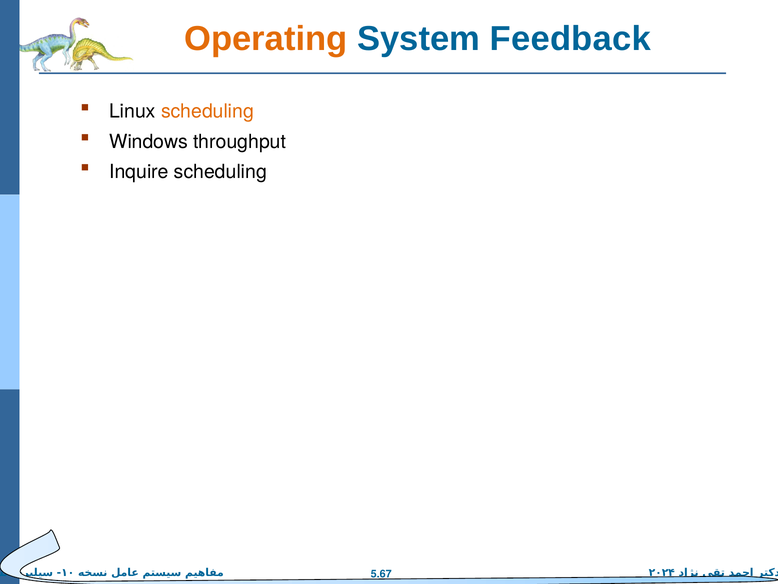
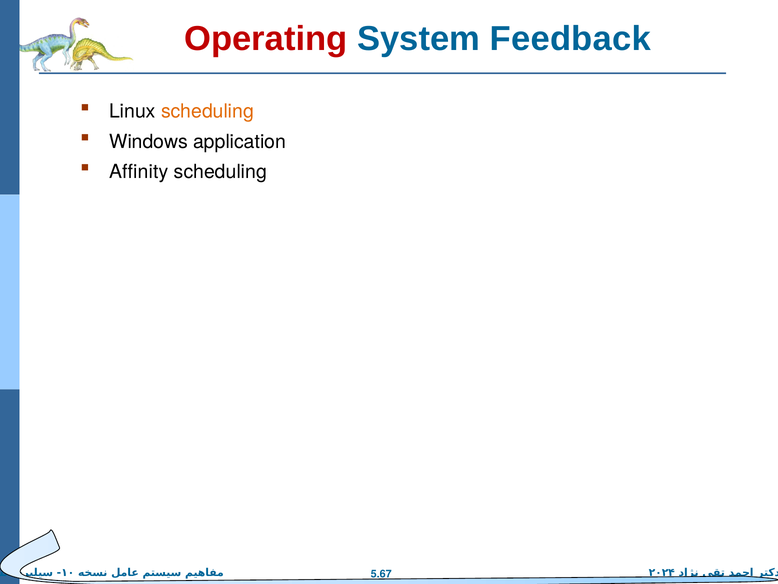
Operating colour: orange -> red (266, 39)
throughput: throughput -> application (240, 141)
Inquire: Inquire -> Affinity (139, 172)
